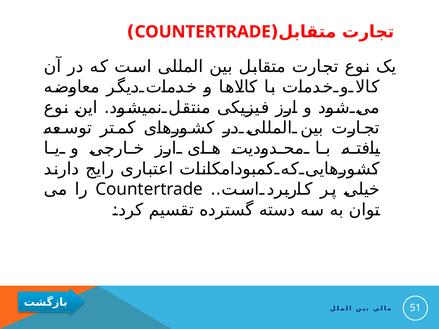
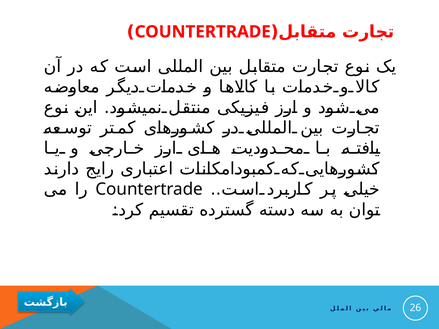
51: 51 -> 26 (415, 308)
